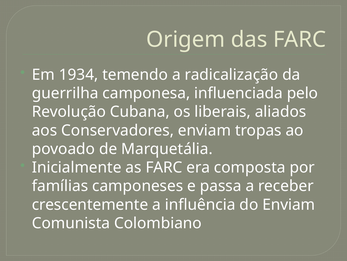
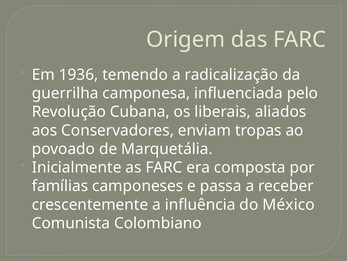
1934: 1934 -> 1936 (79, 75)
do Enviam: Enviam -> México (289, 204)
